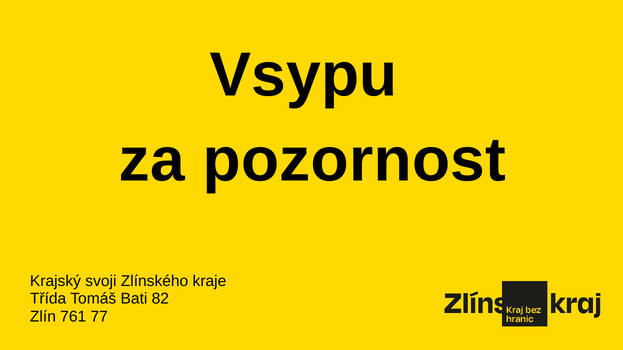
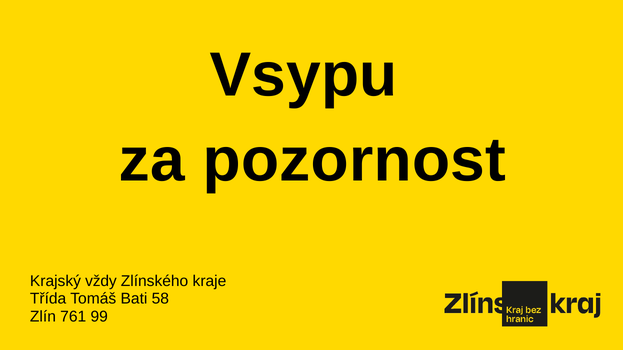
svoji: svoji -> vždy (101, 281)
82: 82 -> 58 (160, 299)
77: 77 -> 99 (99, 317)
